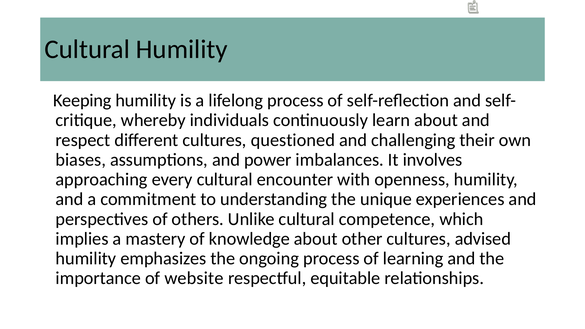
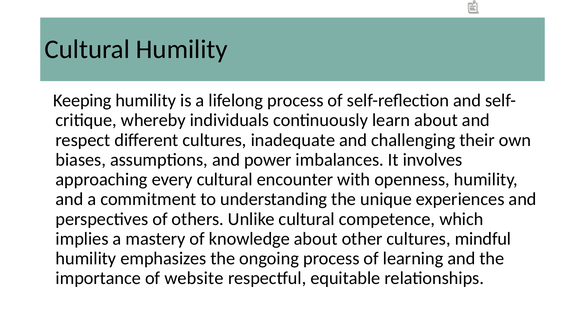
questioned: questioned -> inadequate (293, 140)
advised: advised -> mindful (483, 239)
